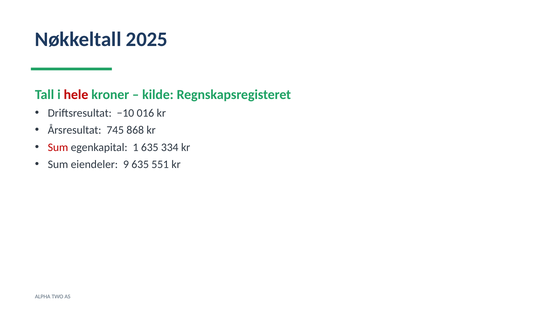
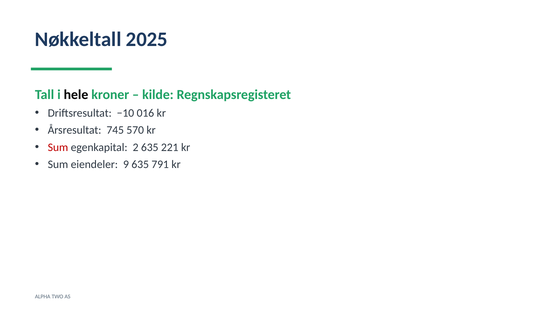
hele colour: red -> black (76, 95)
868: 868 -> 570 (135, 130)
1: 1 -> 2 (136, 147)
334: 334 -> 221 (170, 147)
551: 551 -> 791 (160, 164)
